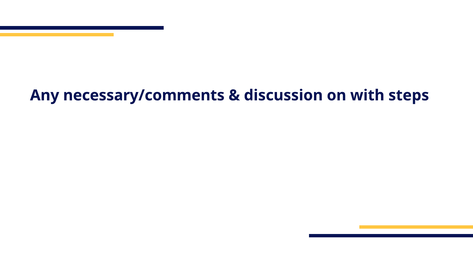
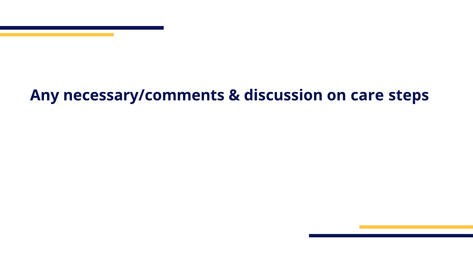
with: with -> care (367, 95)
